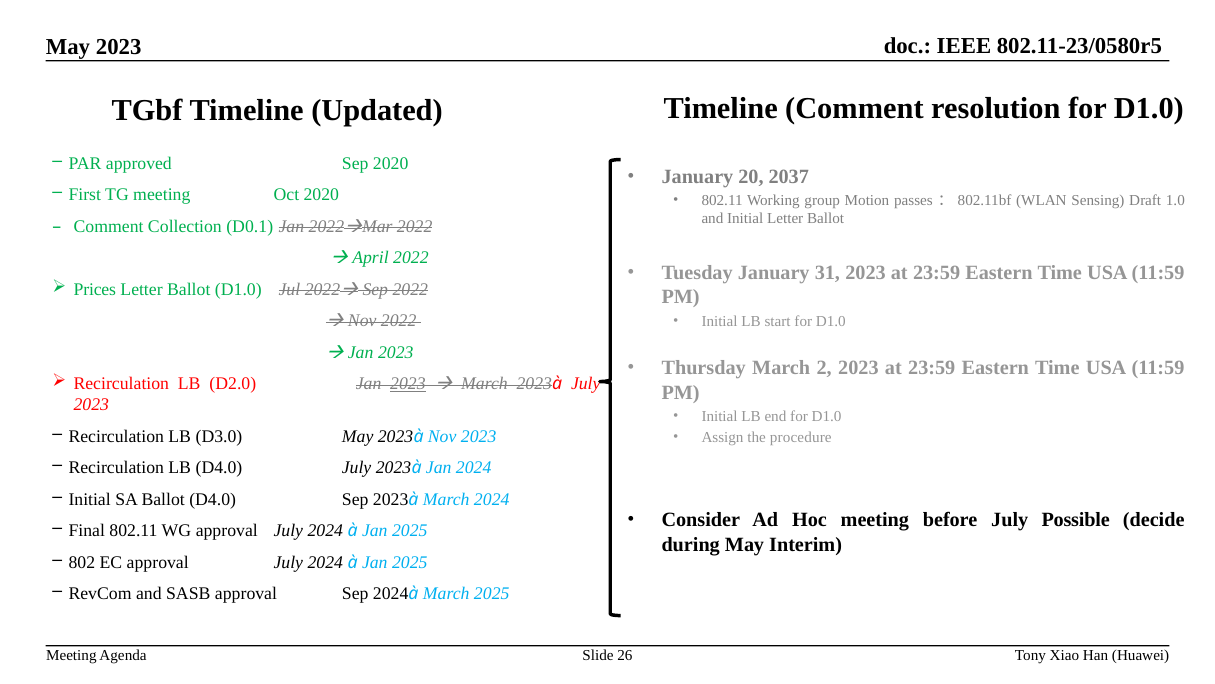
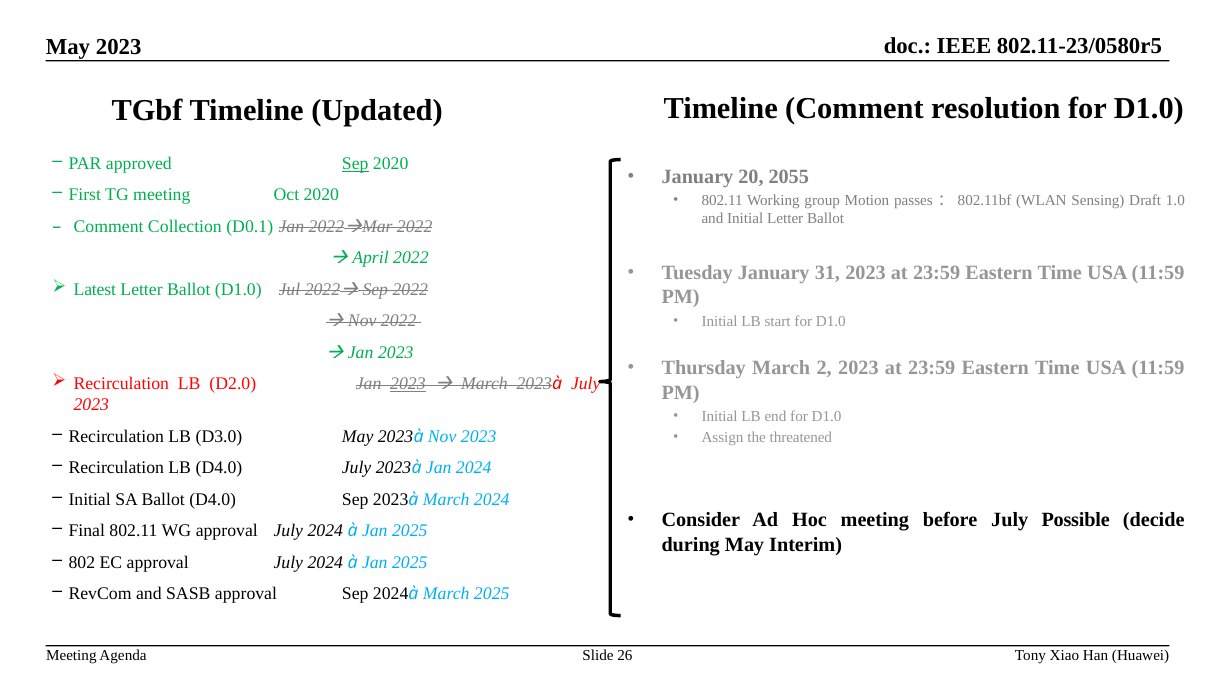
Sep underline: none -> present (355, 163)
2037: 2037 -> 2055 (789, 176)
Prices: Prices -> Latest (95, 289)
procedure: procedure -> threatened (801, 437)
